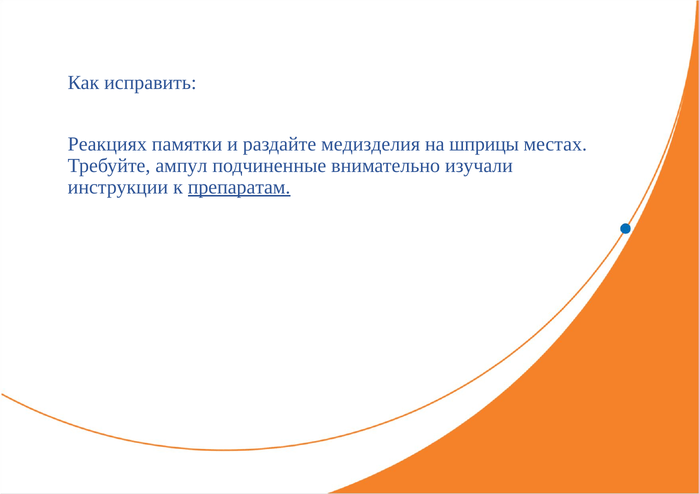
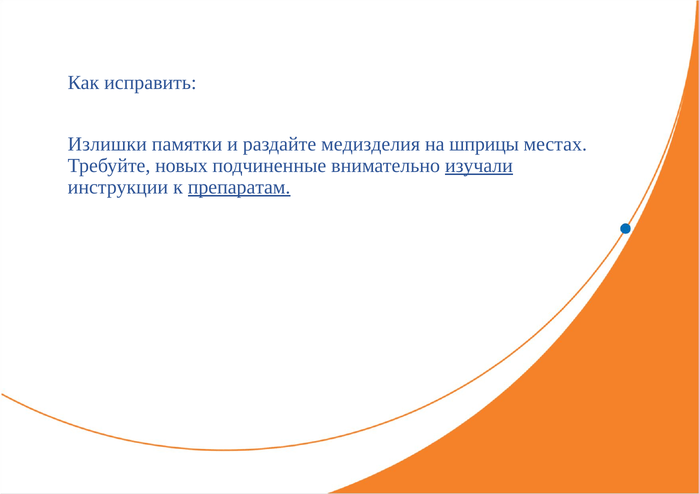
Реакциях: Реакциях -> Излишки (107, 144)
ампул: ампул -> новых (181, 166)
изучали underline: none -> present (479, 166)
